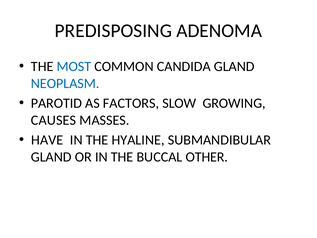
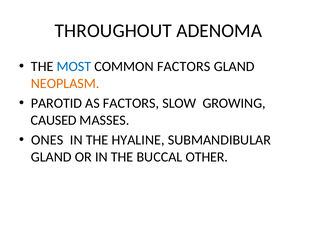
PREDISPOSING: PREDISPOSING -> THROUGHOUT (113, 31)
COMMON CANDIDA: CANDIDA -> FACTORS (184, 67)
NEOPLASM colour: blue -> orange (65, 83)
CAUSES: CAUSES -> CAUSED (54, 120)
HAVE: HAVE -> ONES (47, 140)
